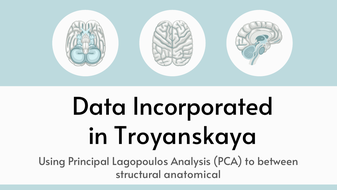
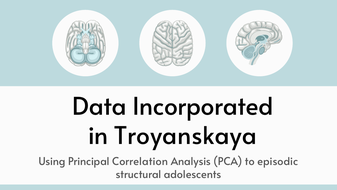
Lagopoulos: Lagopoulos -> Correlation (140, 161)
between: between -> episodic (278, 161)
anatomical: anatomical -> adolescents (193, 174)
